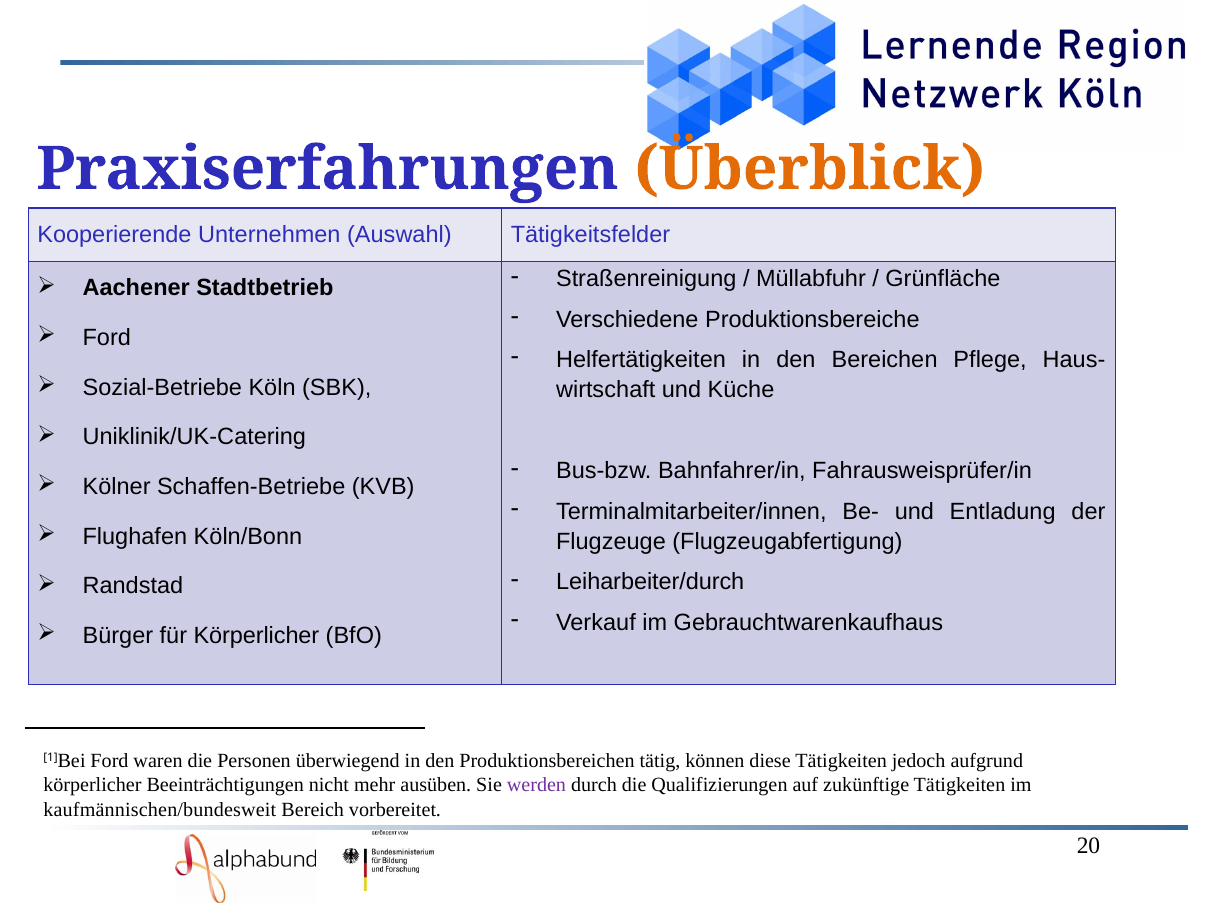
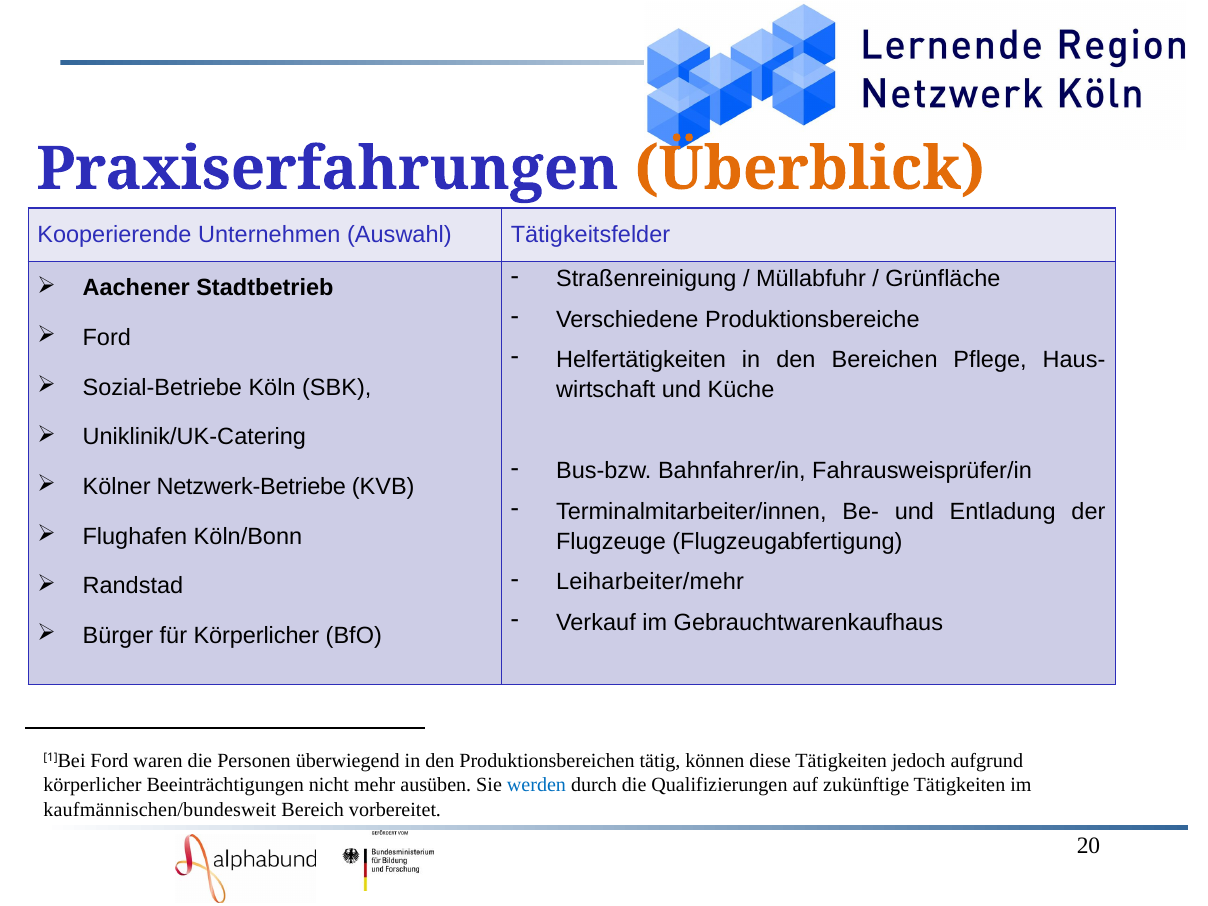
Schaffen-Betriebe: Schaffen-Betriebe -> Netzwerk-Betriebe (251, 487)
Leiharbeiter/durch: Leiharbeiter/durch -> Leiharbeiter/mehr (650, 582)
werden colour: purple -> blue (536, 785)
